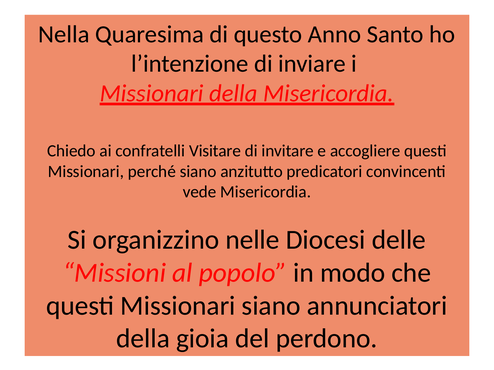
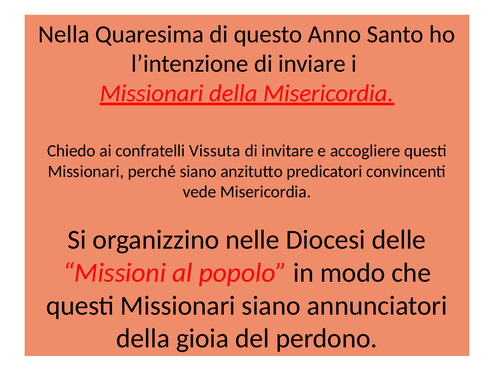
Visitare: Visitare -> Vissuta (215, 151)
